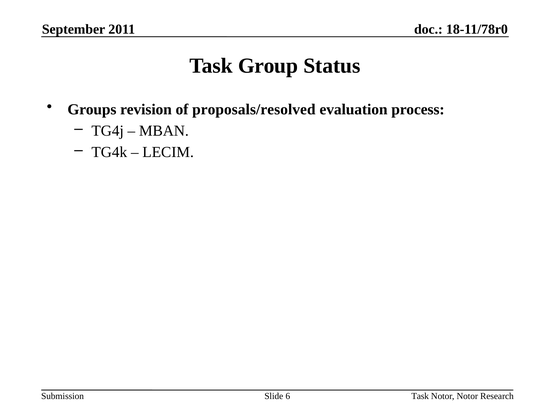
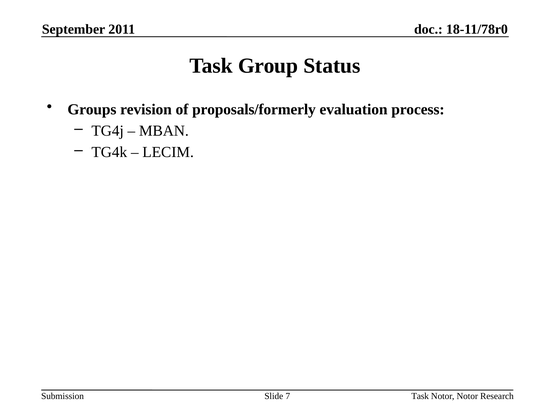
proposals/resolved: proposals/resolved -> proposals/formerly (254, 109)
6: 6 -> 7 (288, 396)
